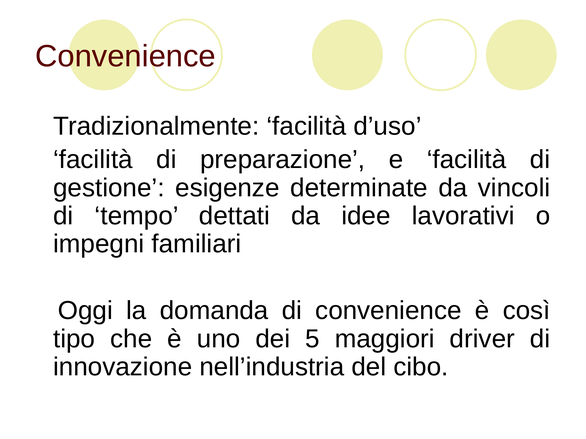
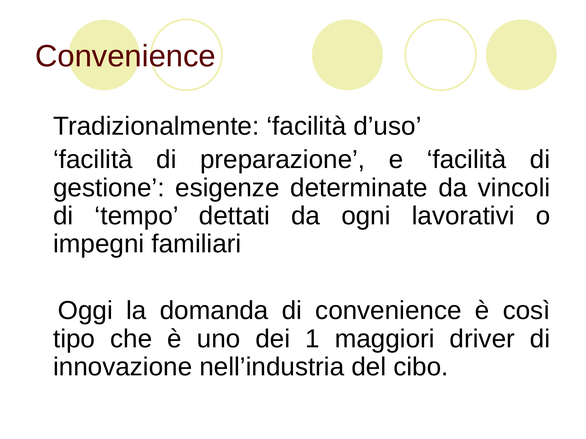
idee: idee -> ogni (366, 216)
5: 5 -> 1 (313, 339)
